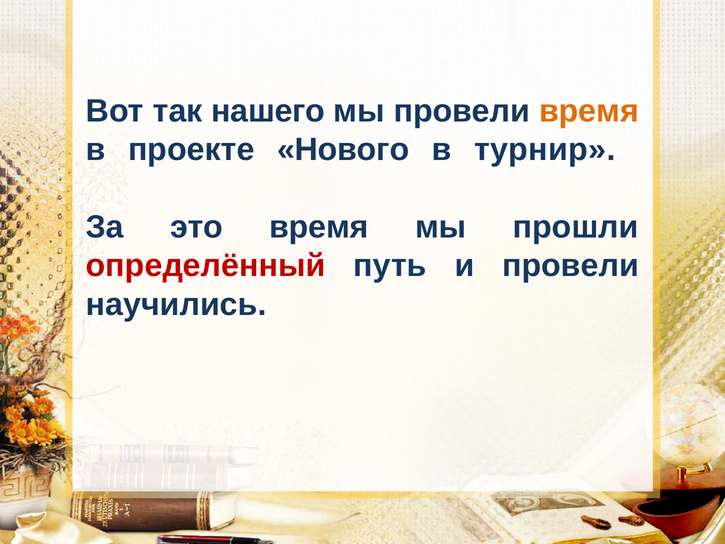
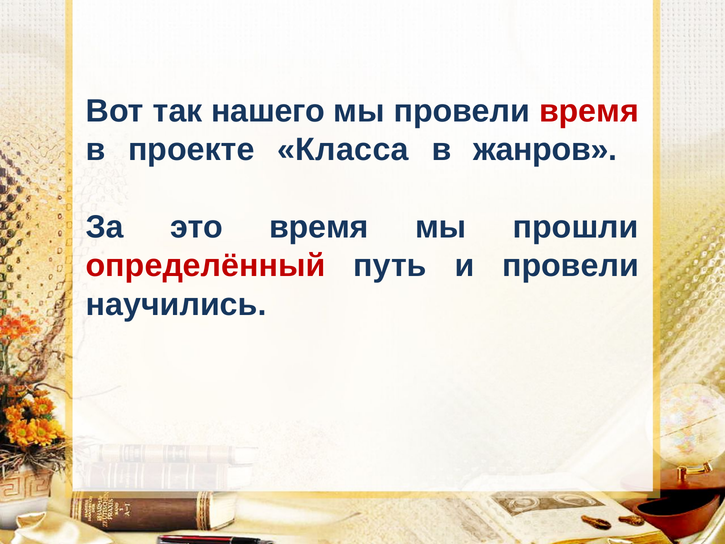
время colour: orange -> red (589, 111)
Нового: Нового -> Класса (343, 150)
турнир: турнир -> жанров (545, 150)
